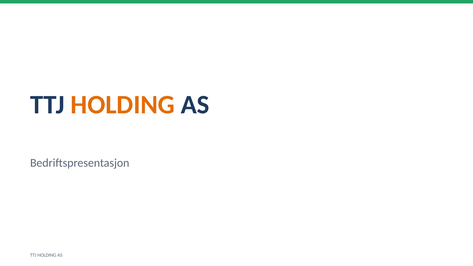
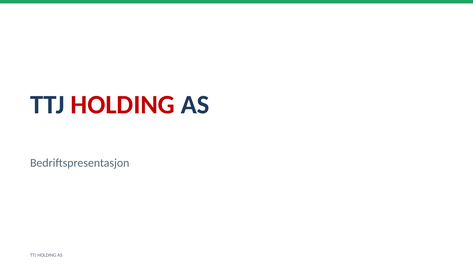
HOLDING colour: orange -> red (123, 105)
